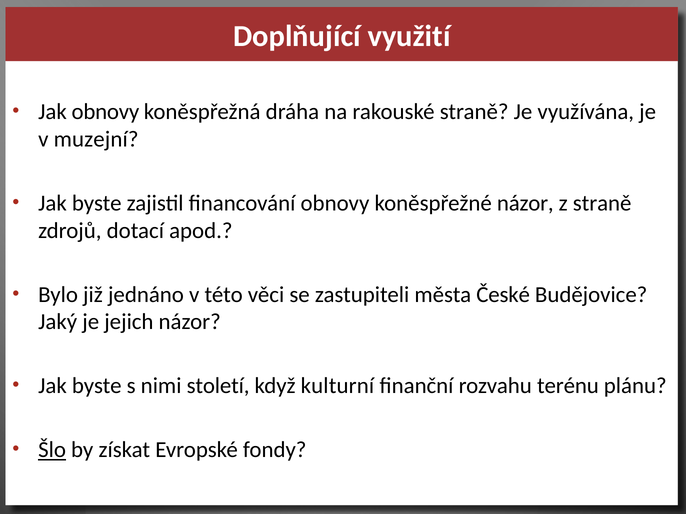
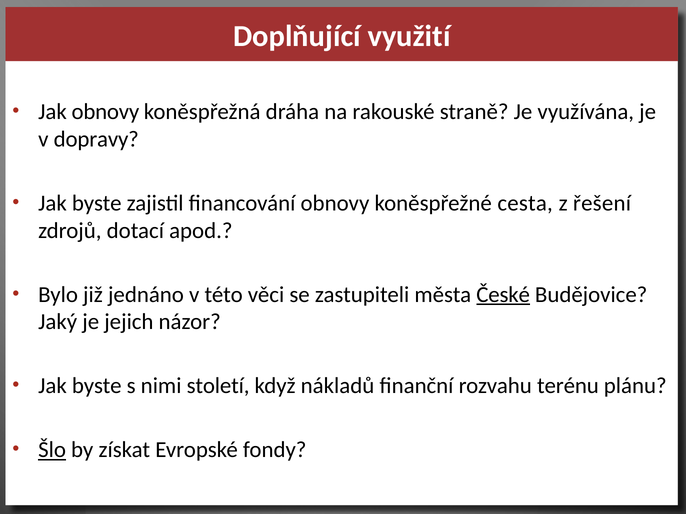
muzejní: muzejní -> dopravy (96, 139)
koněspřežné názor: názor -> cesta (525, 203)
z straně: straně -> řešení (602, 203)
České underline: none -> present (503, 295)
kulturní: kulturní -> nákladů (338, 386)
